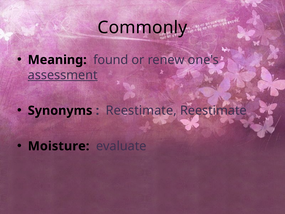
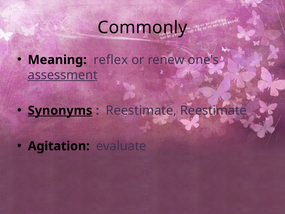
found: found -> reflex (111, 60)
Synonyms underline: none -> present (60, 110)
Moisture: Moisture -> Agitation (59, 146)
